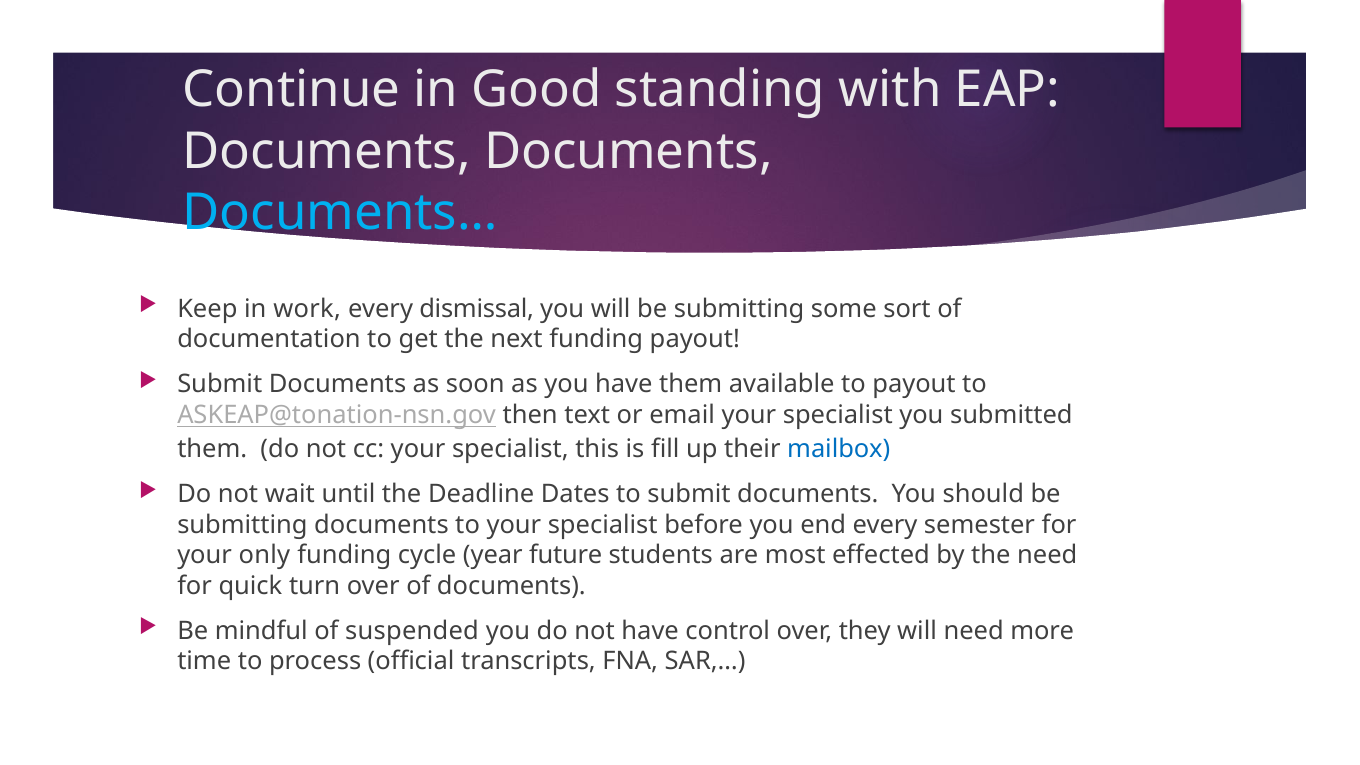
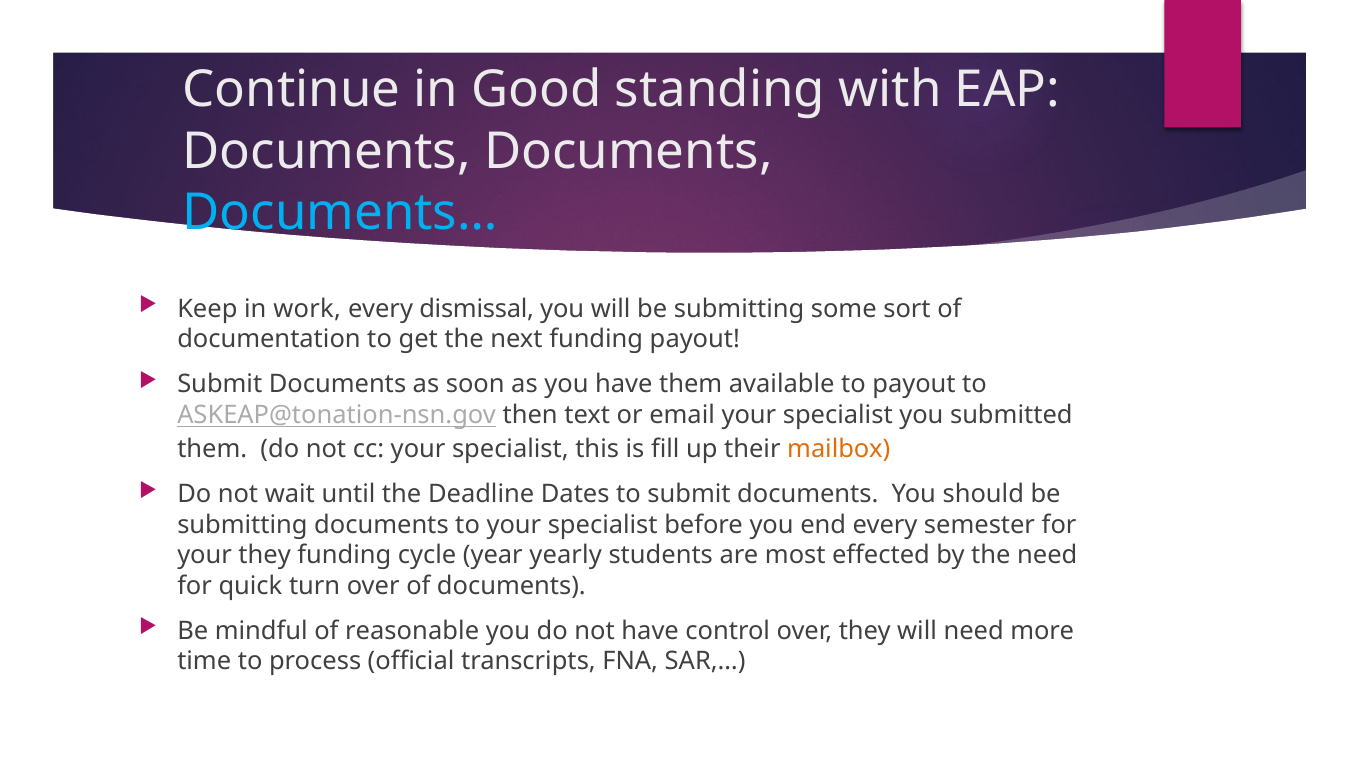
mailbox colour: blue -> orange (839, 449)
your only: only -> they (265, 555)
future: future -> yearly (566, 555)
suspended: suspended -> reasonable (412, 631)
